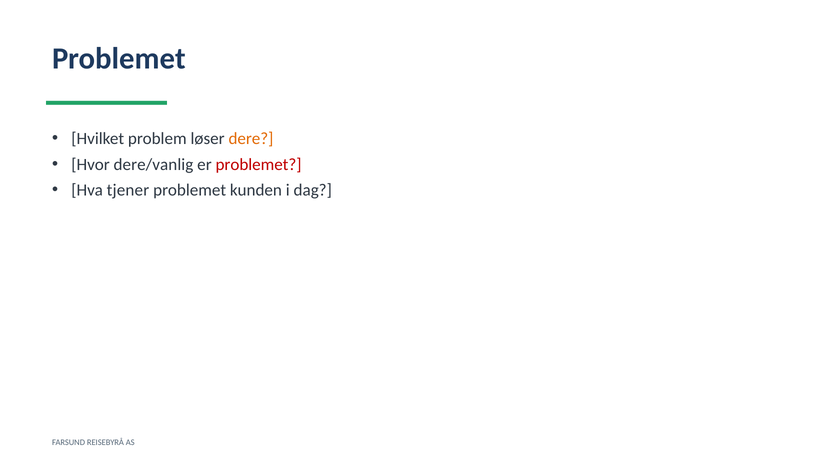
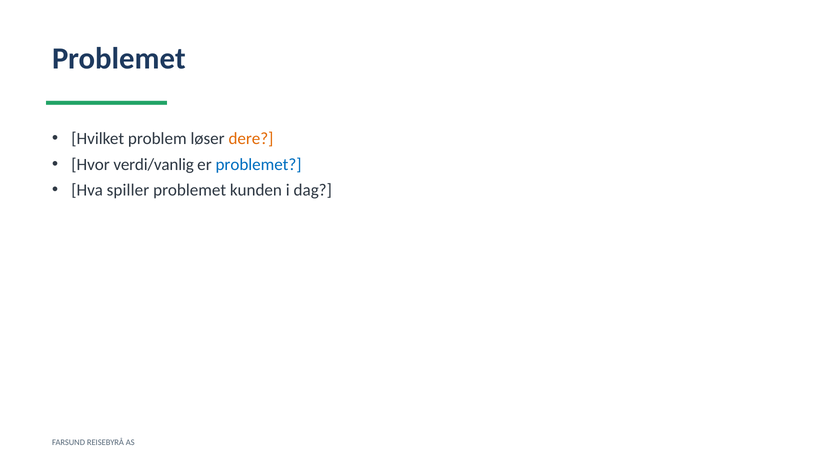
dere/vanlig: dere/vanlig -> verdi/vanlig (154, 164)
problemet colour: red -> blue (259, 164)
tjener: tjener -> spiller (128, 190)
